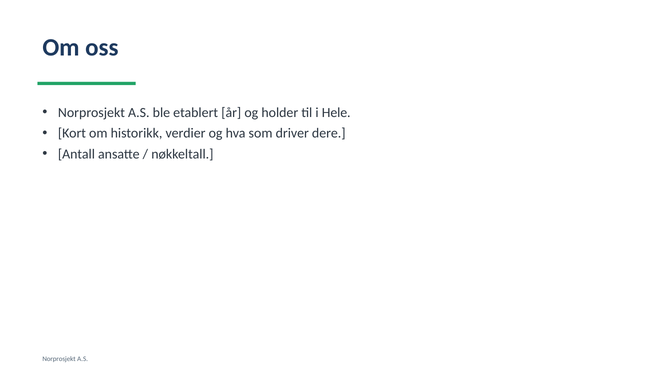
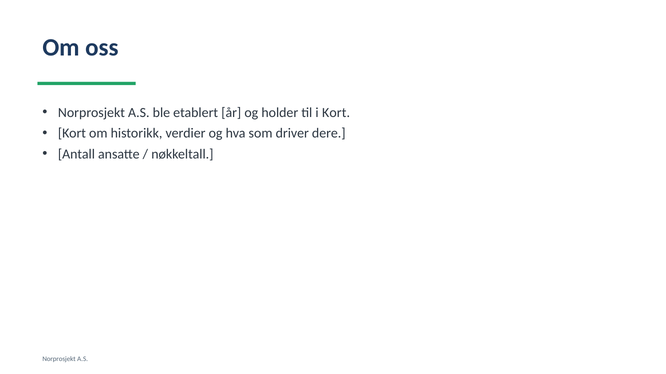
i Hele: Hele -> Kort (336, 113)
